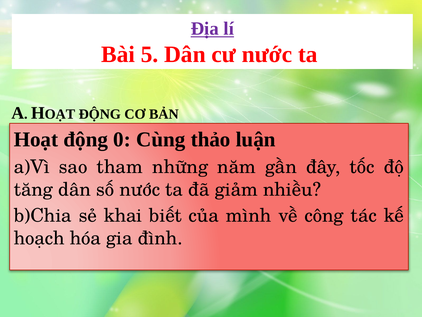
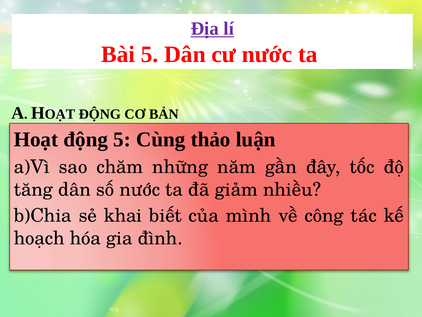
động 0: 0 -> 5 (122, 139)
tham: tham -> chăm (120, 167)
